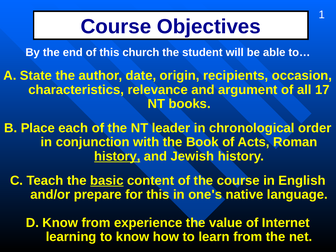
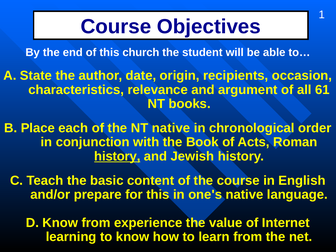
17: 17 -> 61 (322, 90)
NT leader: leader -> native (171, 128)
basic underline: present -> none (107, 180)
